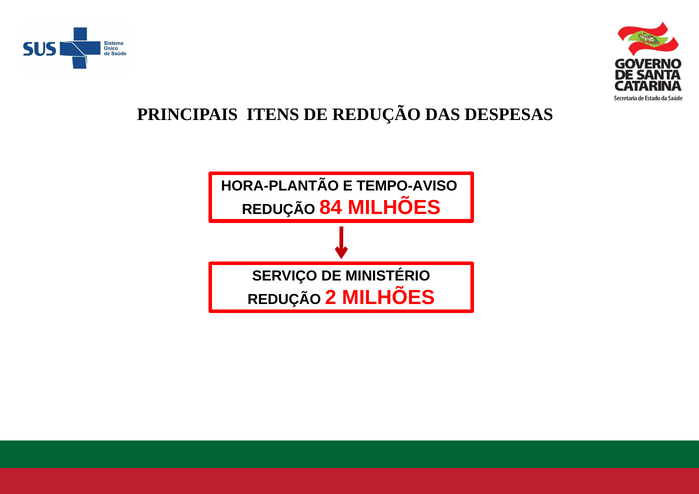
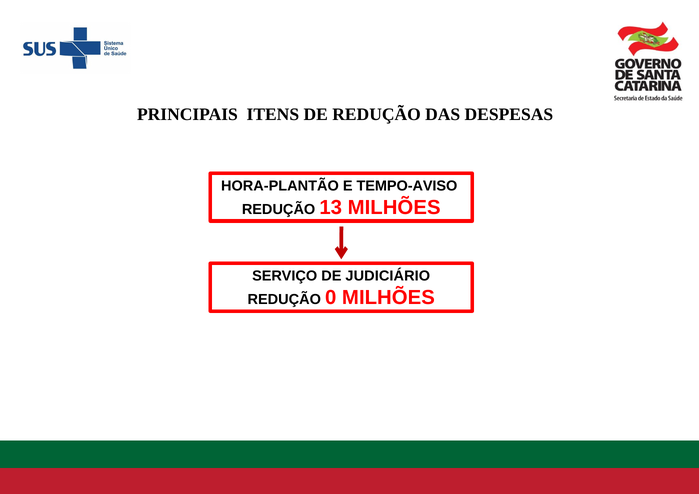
84: 84 -> 13 (331, 207)
MINISTÉRIO: MINISTÉRIO -> JUDICIÁRIO (388, 276)
2: 2 -> 0 (331, 298)
